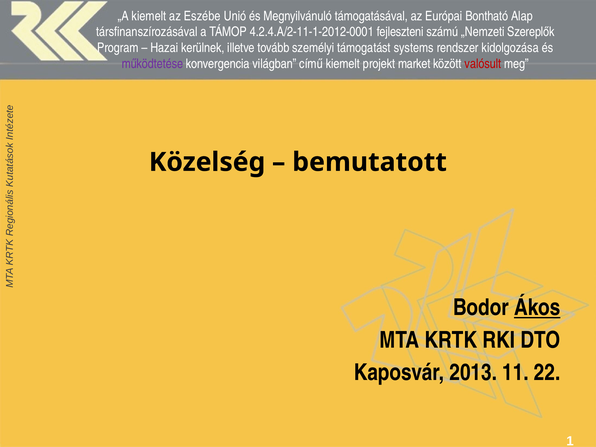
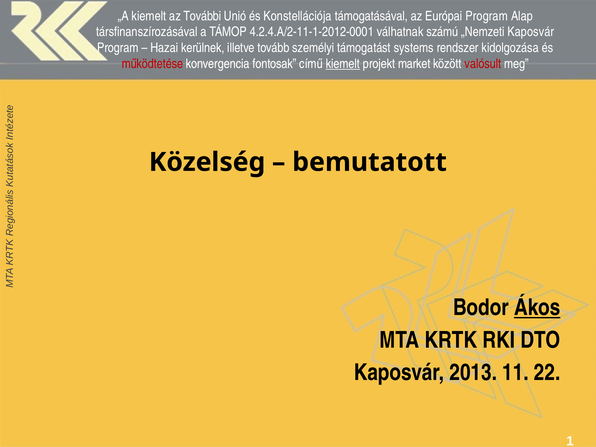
Eszébe: Eszébe -> További (202, 16)
Megnyilvánuló: Megnyilvánuló -> Konstellációja (298, 16)
Európai Bontható: Bontható -> Program (487, 16)
fejleszteni: fejleszteni -> válhatnak (400, 32)
„Nemzeti Szereplők: Szereplők -> Kaposvár (531, 32)
működtetése colour: purple -> red (152, 64)
világban: világban -> fontosak (274, 64)
kiemelt underline: none -> present (343, 64)
